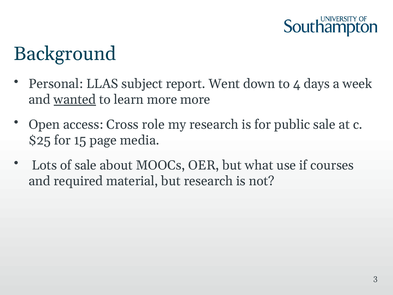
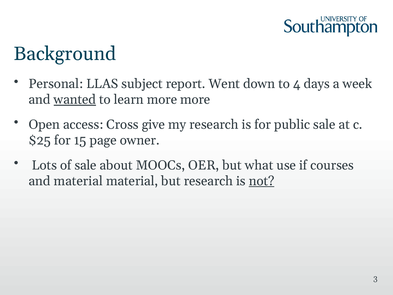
role: role -> give (153, 124)
media: media -> owner (140, 140)
and required: required -> material (78, 181)
not underline: none -> present (262, 181)
